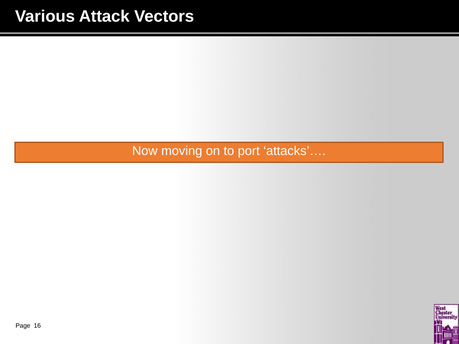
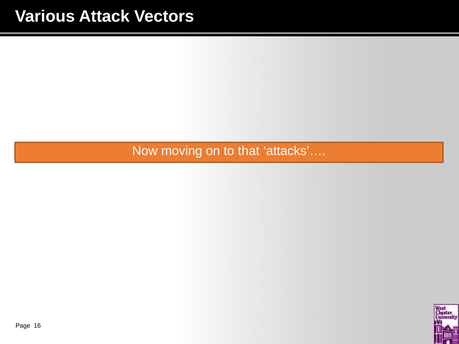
port: port -> that (249, 151)
